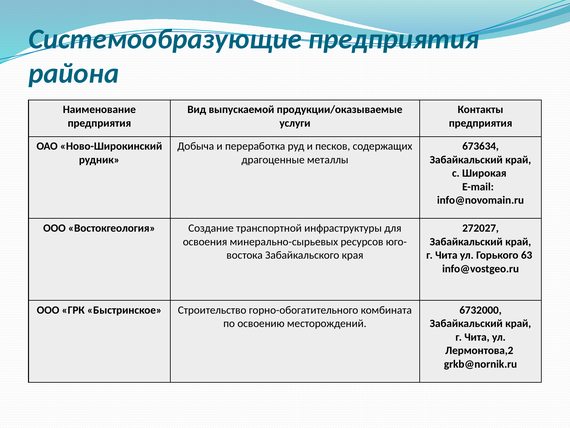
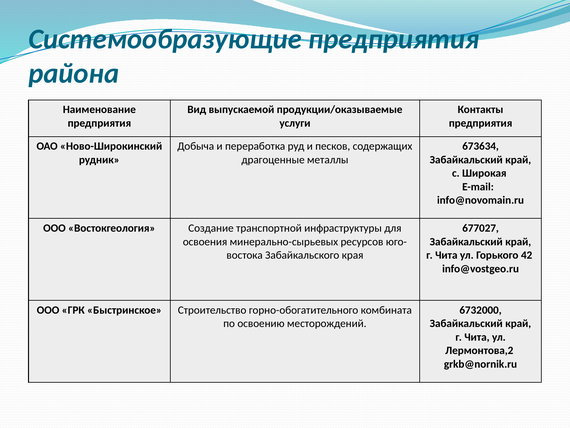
272027: 272027 -> 677027 (481, 228)
63: 63 -> 42 (527, 255)
